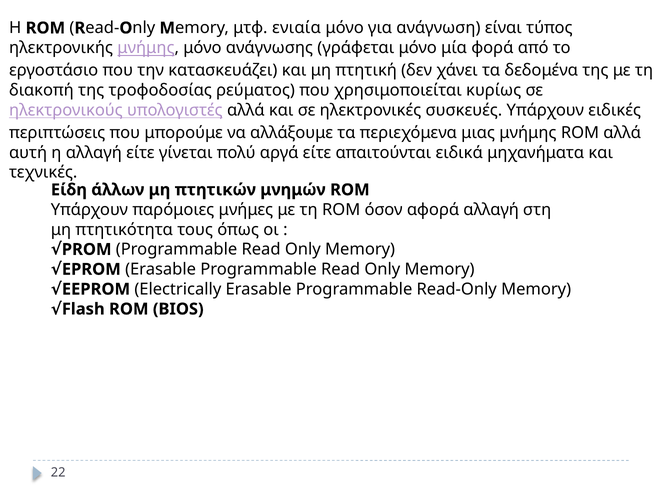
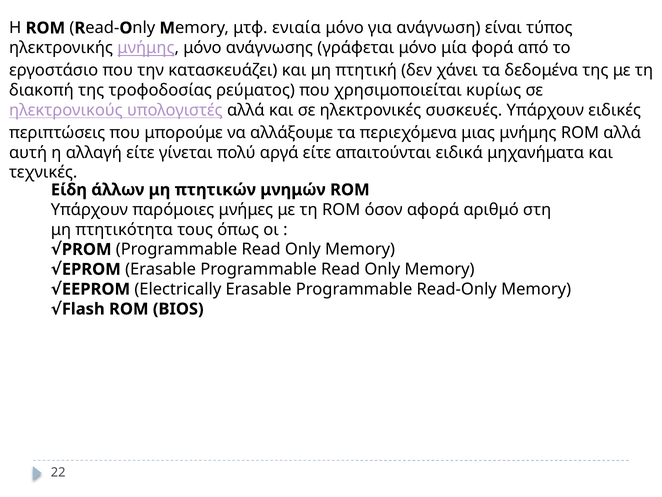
αφορά αλλαγή: αλλαγή -> αριθμό (491, 209)
